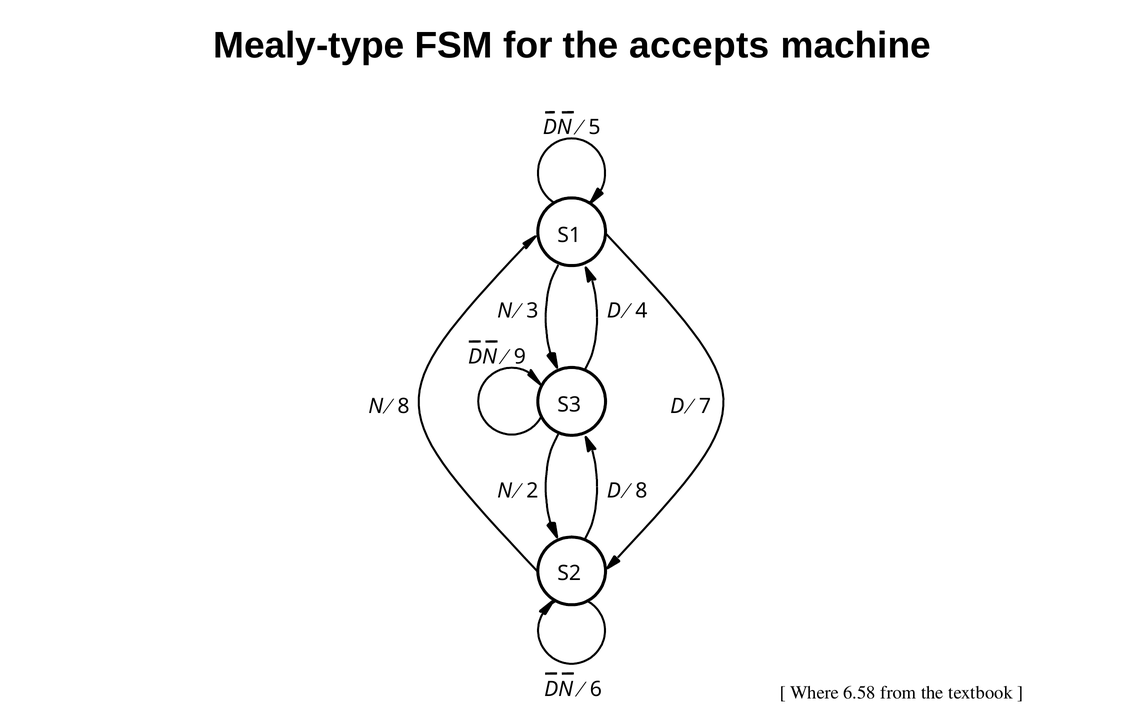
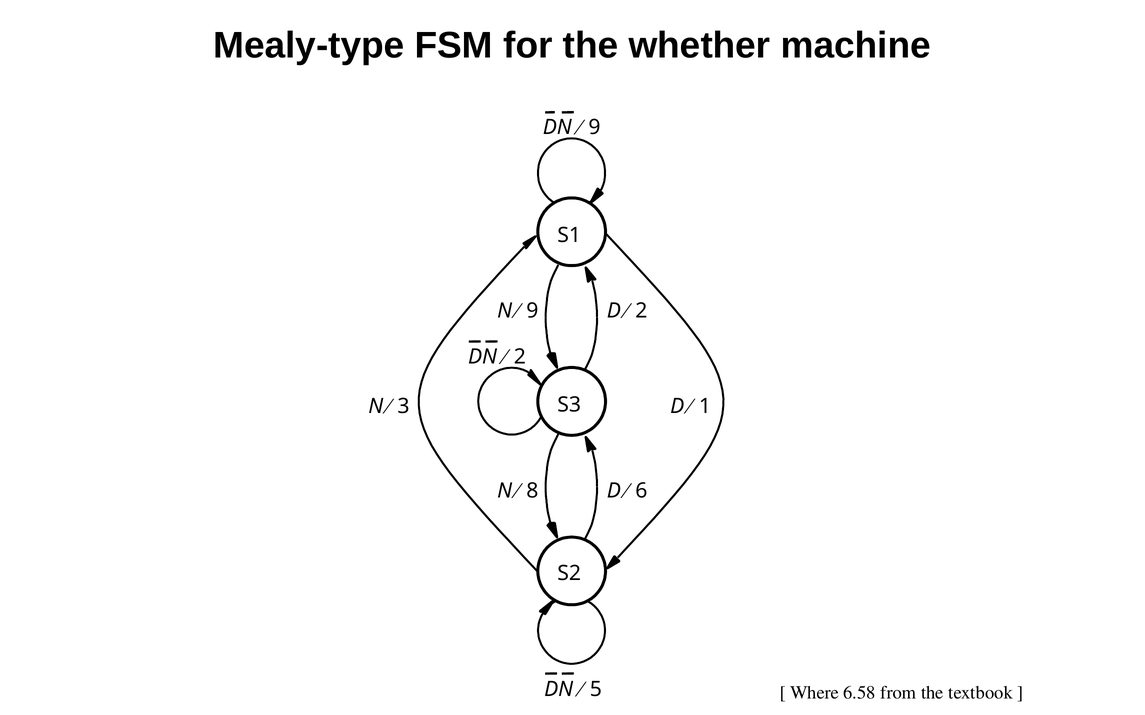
accepts: accepts -> whether (700, 45)
DN 5: 5 -> 9 (595, 127)
N 3: 3 -> 9 (532, 311)
D 4: 4 -> 2 (641, 311)
DN 9: 9 -> 2 (520, 357)
N 8: 8 -> 3 (404, 407)
7: 7 -> 1 (705, 407)
2: 2 -> 8 (532, 491)
D 8: 8 -> 6 (641, 491)
6: 6 -> 5 (596, 690)
